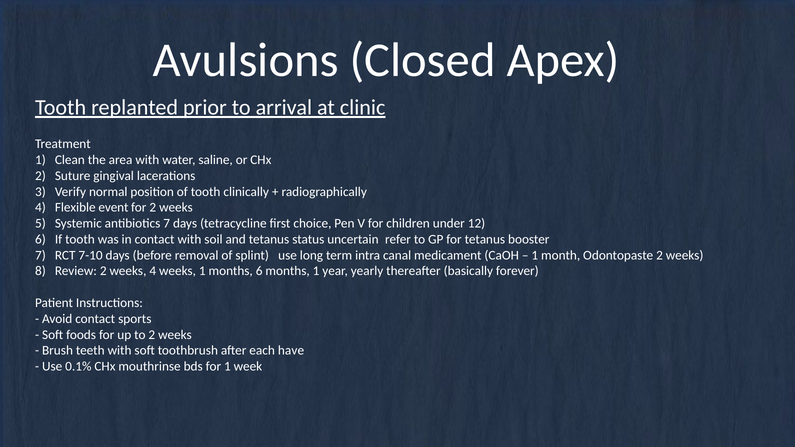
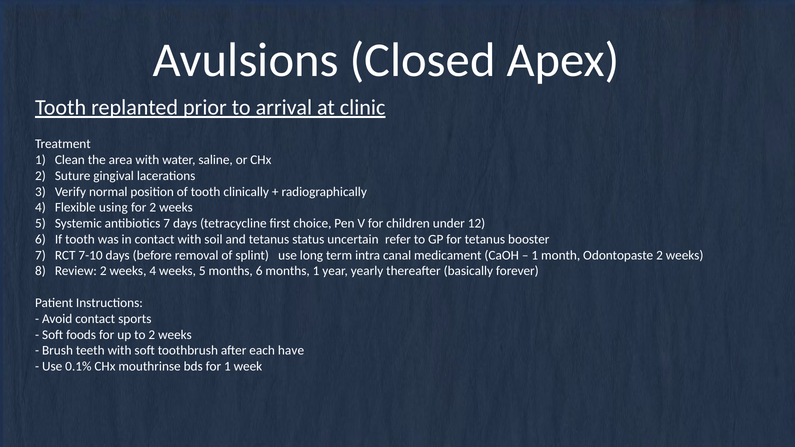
event: event -> using (113, 208)
4 weeks 1: 1 -> 5 (202, 271)
